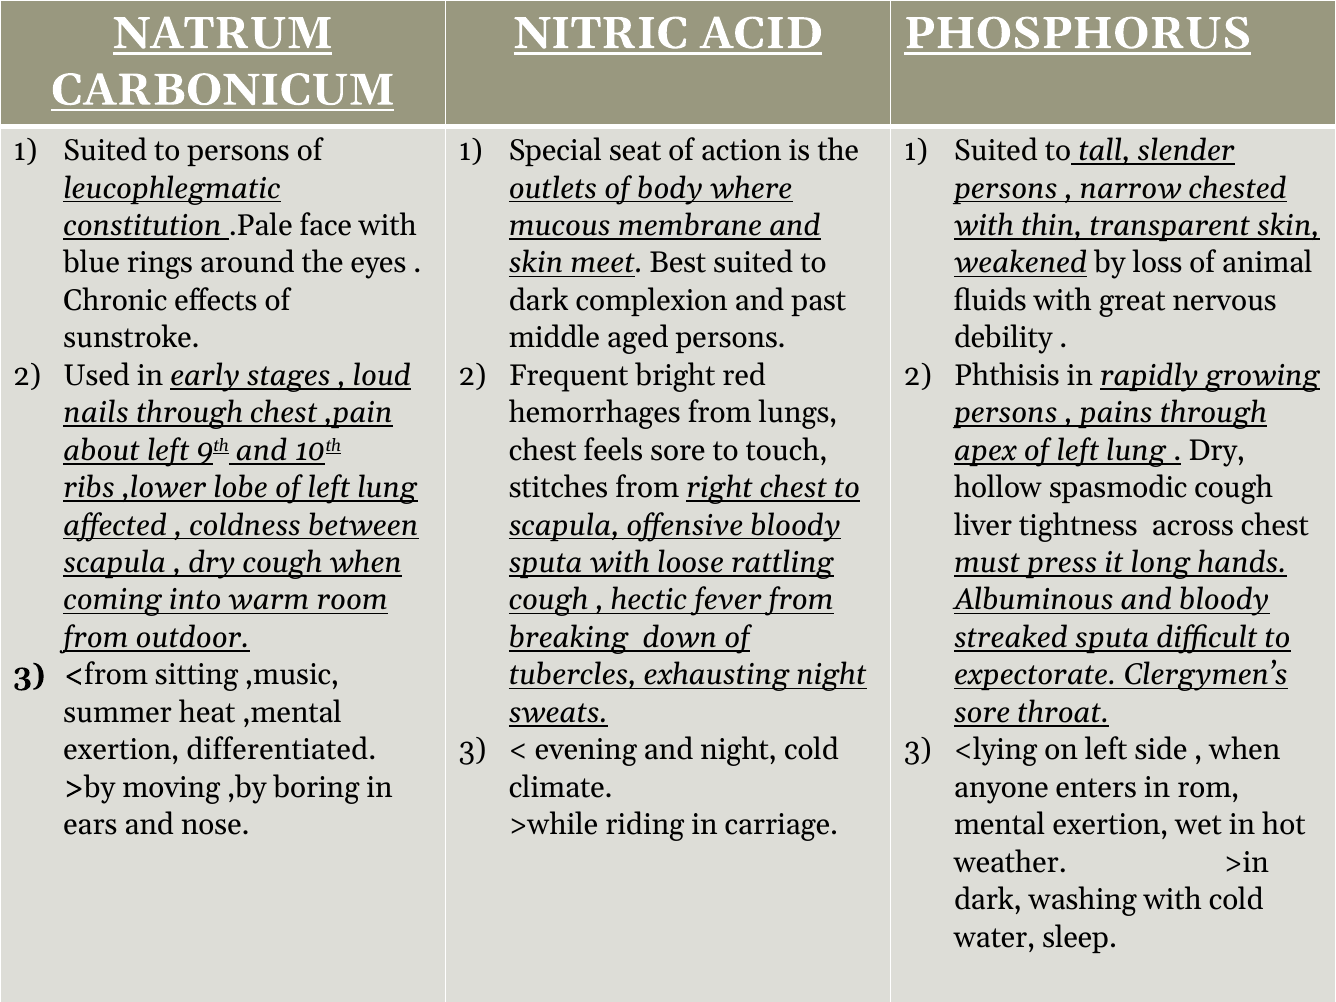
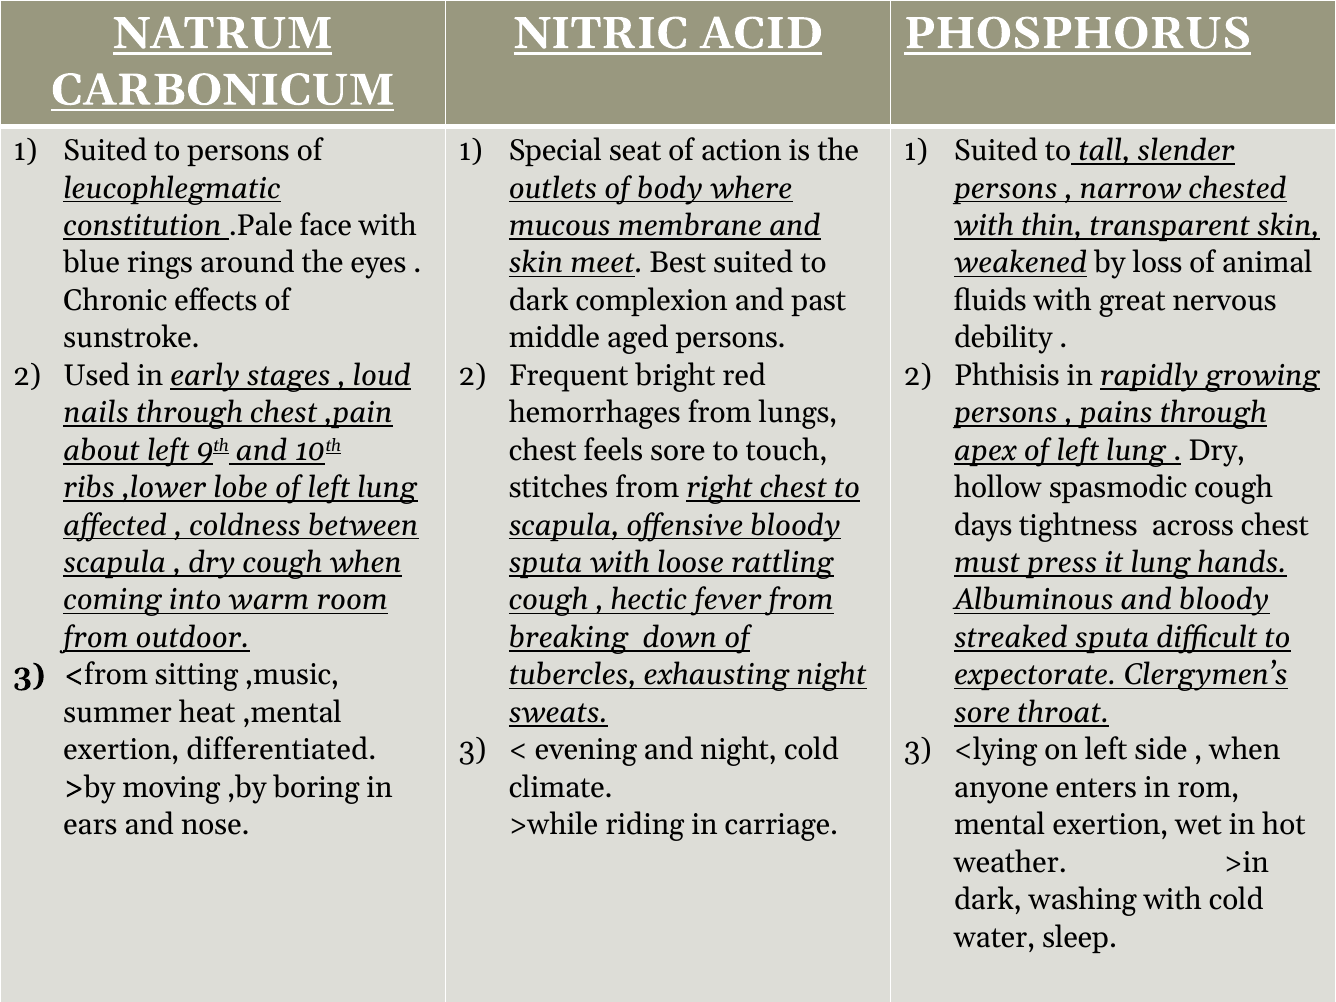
liver: liver -> days (983, 525)
it long: long -> lung (1161, 563)
